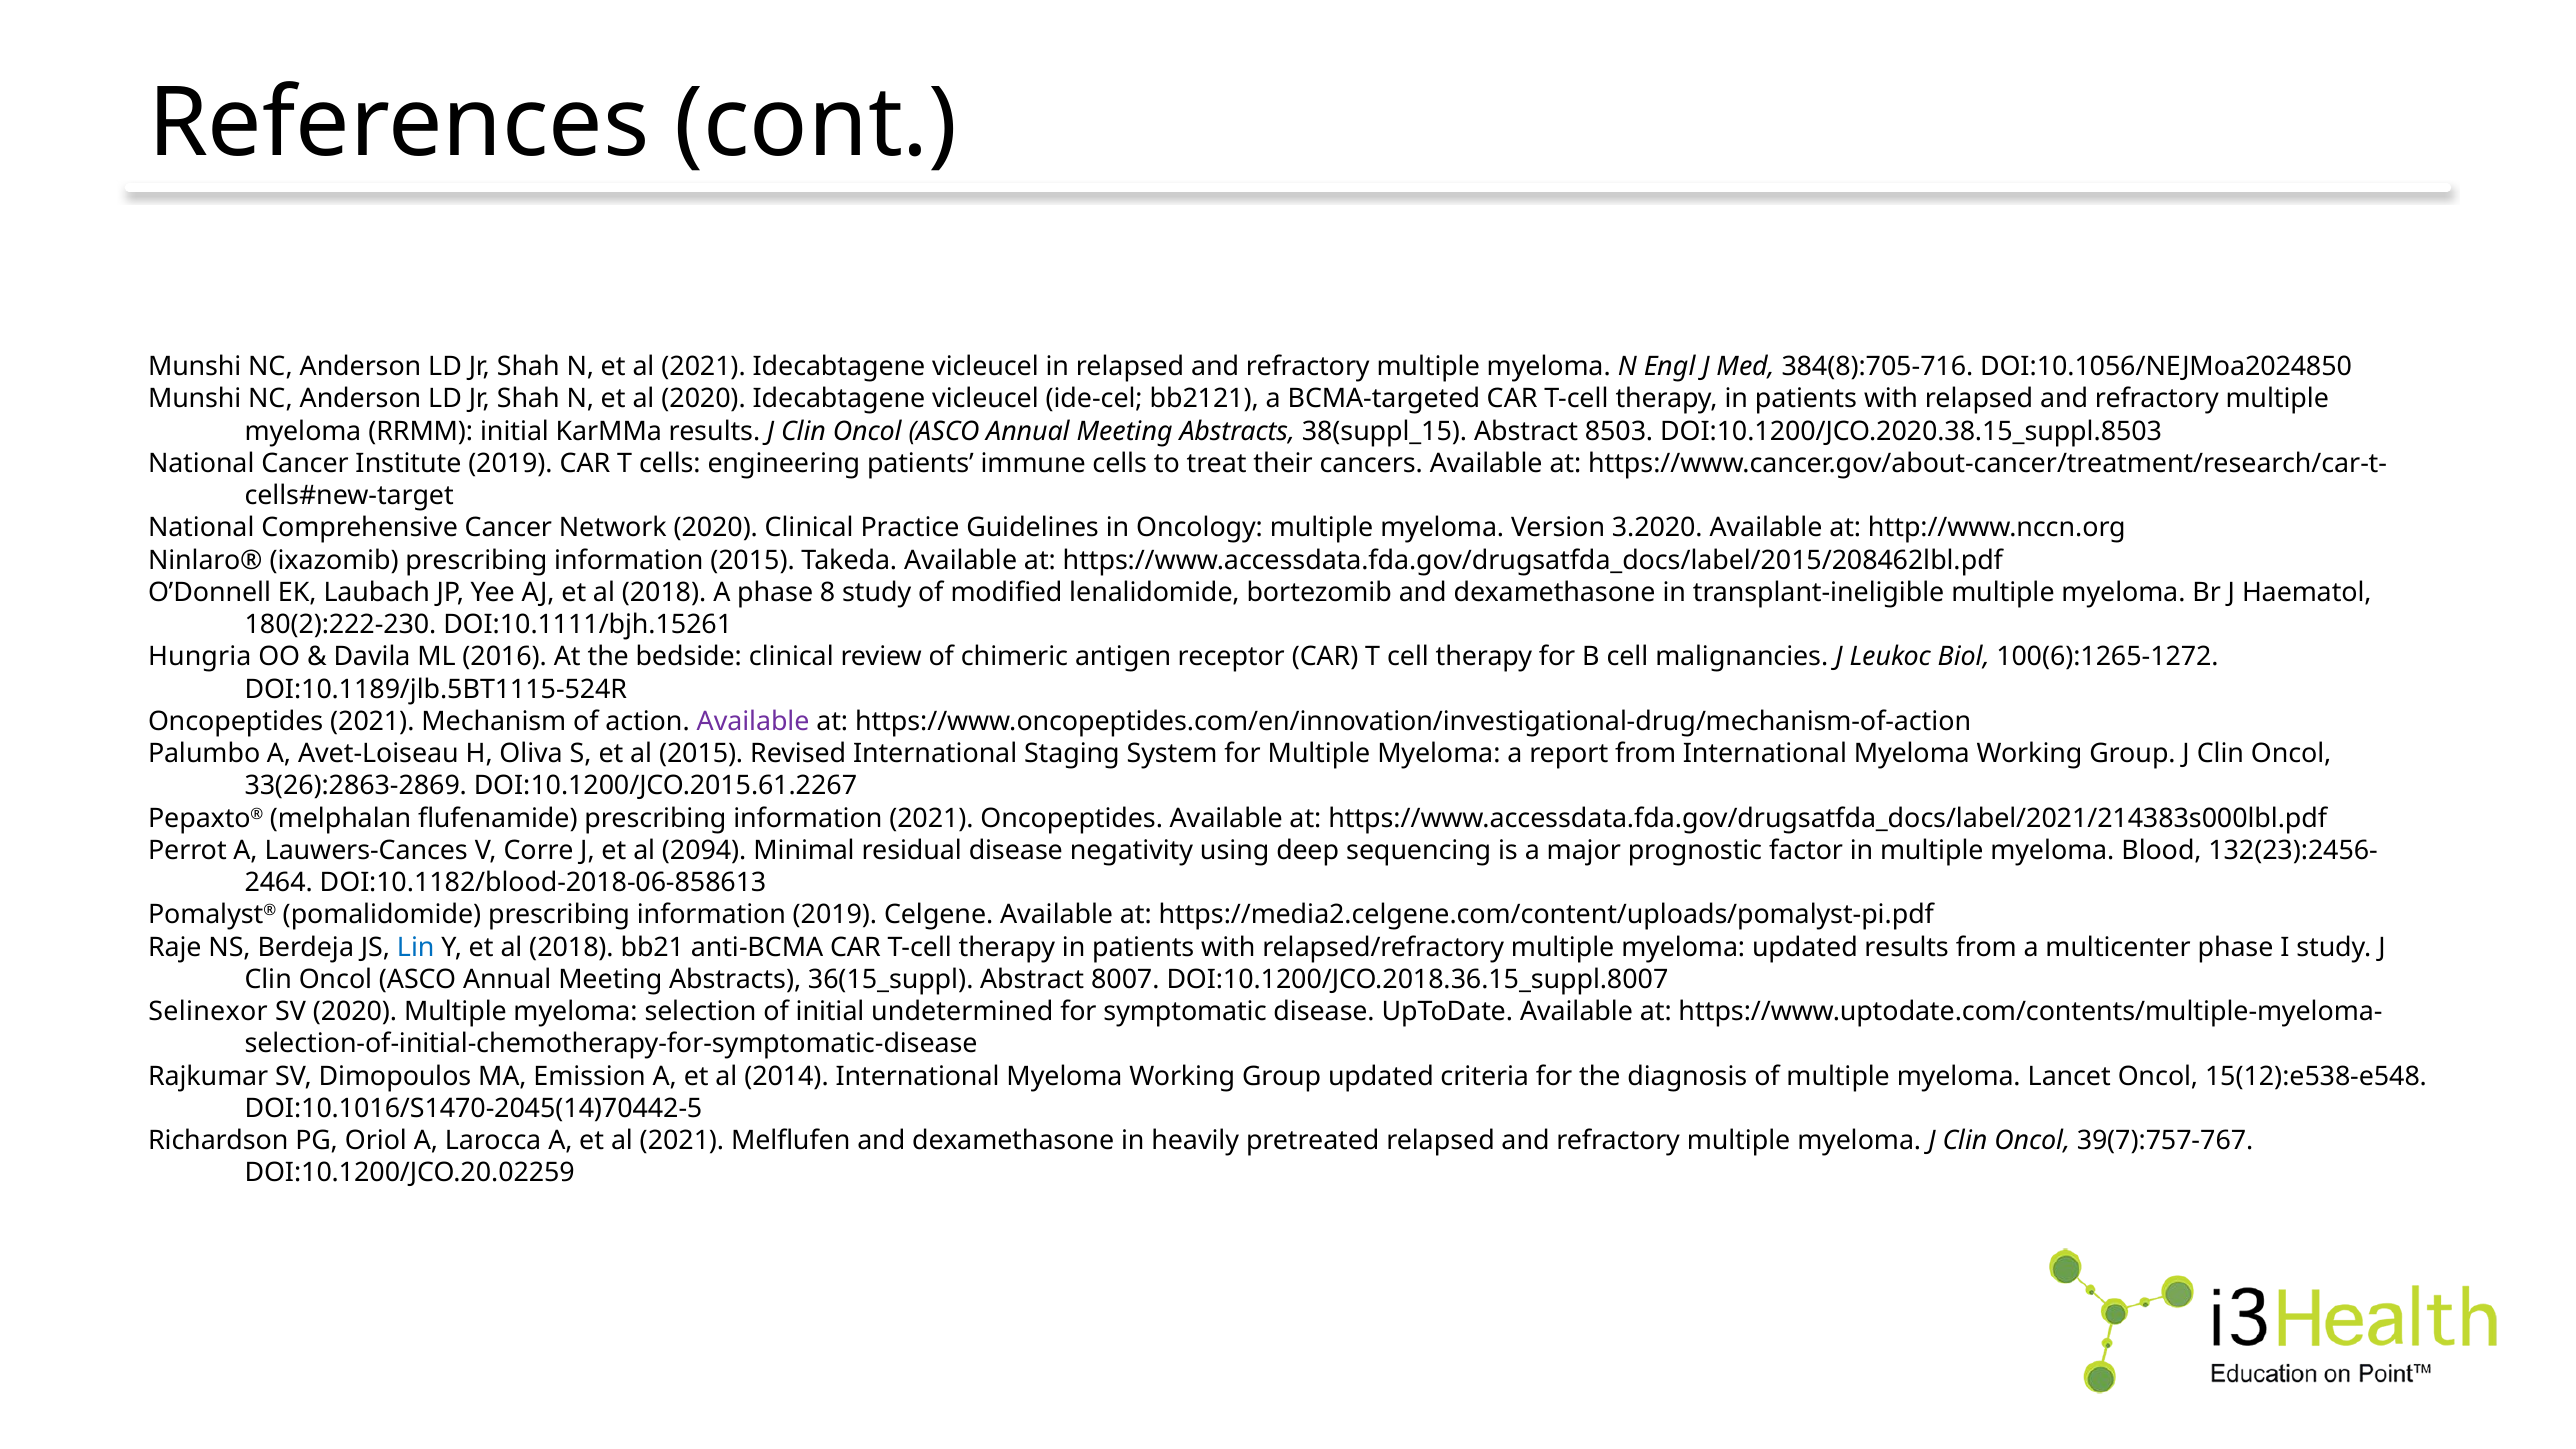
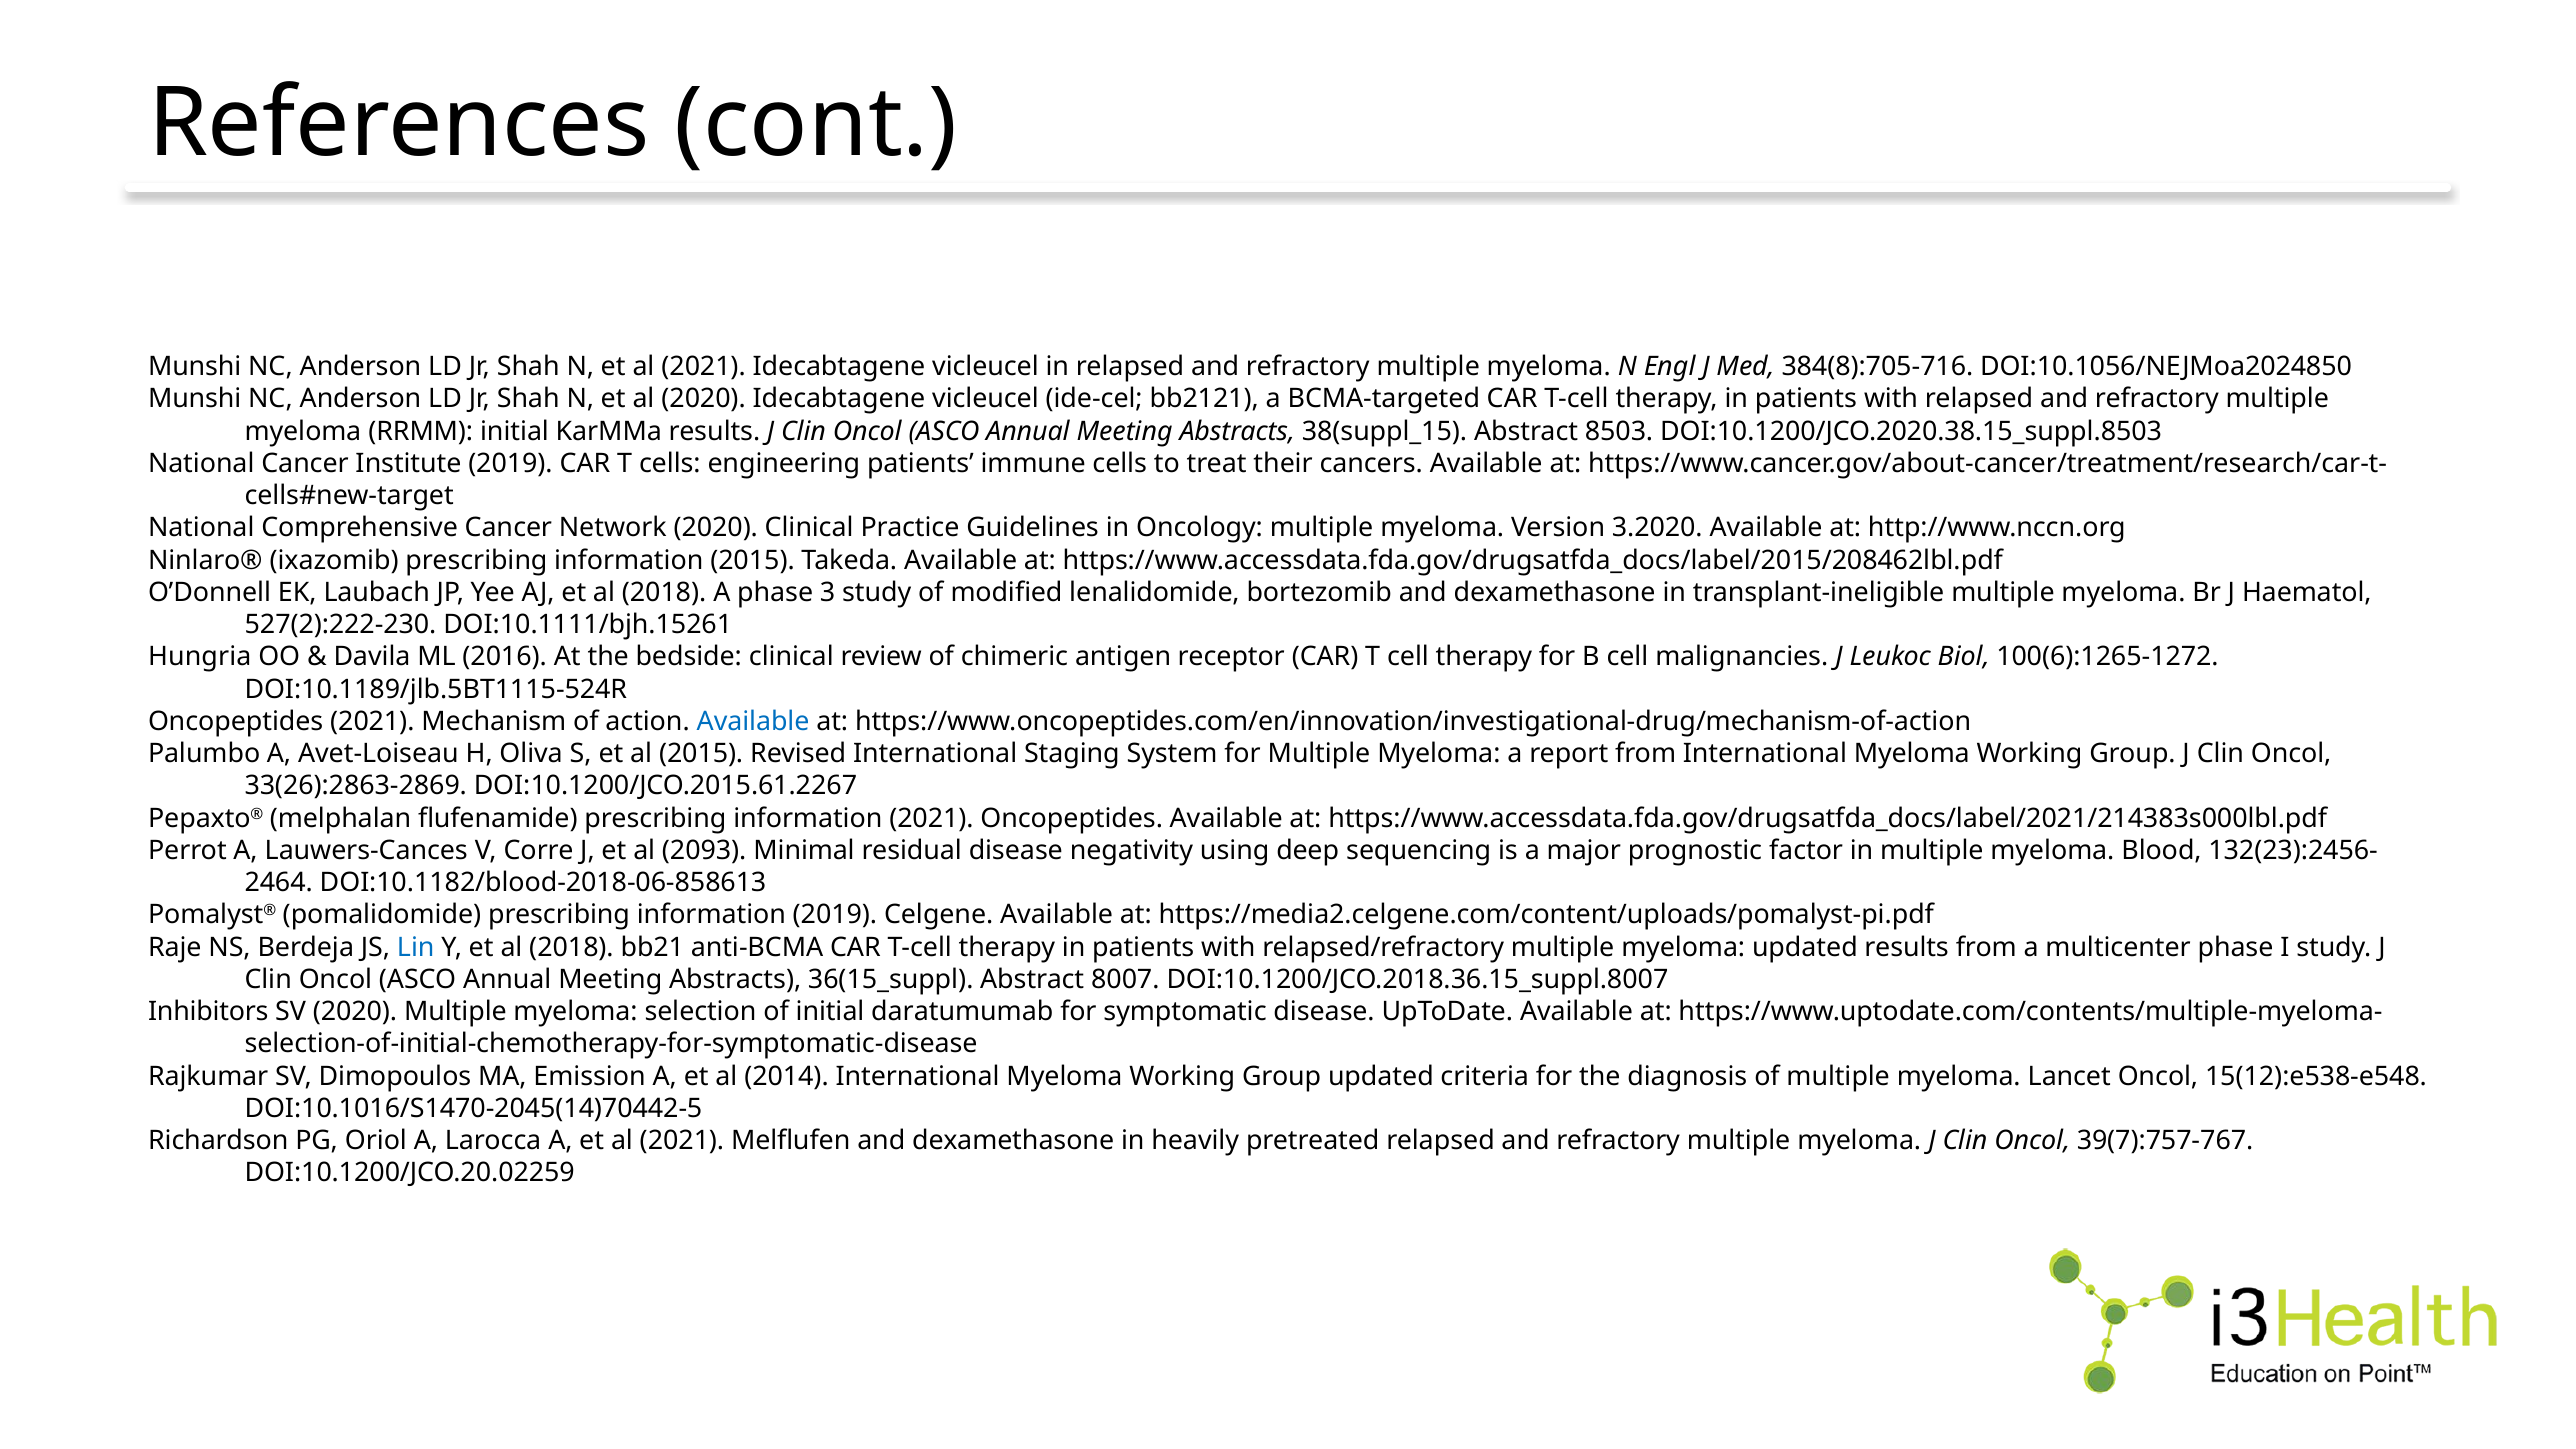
8: 8 -> 3 (828, 592)
180(2):222-230: 180(2):222-230 -> 527(2):222-230 (341, 625)
Available colour: purple -> blue (753, 721)
2094: 2094 -> 2093 (704, 850)
Selinexor: Selinexor -> Inhibitors (208, 1012)
undetermined: undetermined -> daratumumab (962, 1012)
